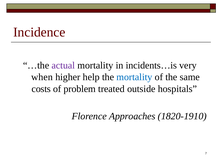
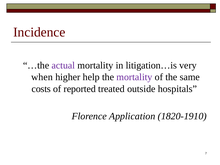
incidents…is: incidents…is -> litigation…is (151, 65)
mortality colour: blue -> purple (134, 77)
problem: problem -> reported (80, 89)
Approaches: Approaches -> Application (132, 116)
